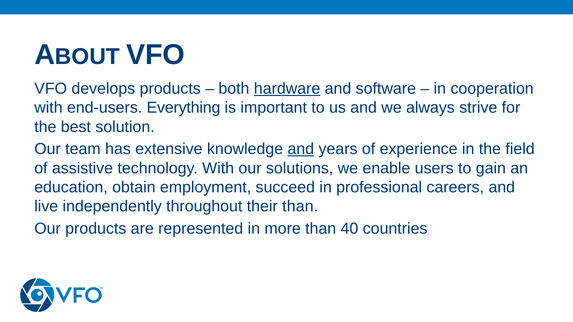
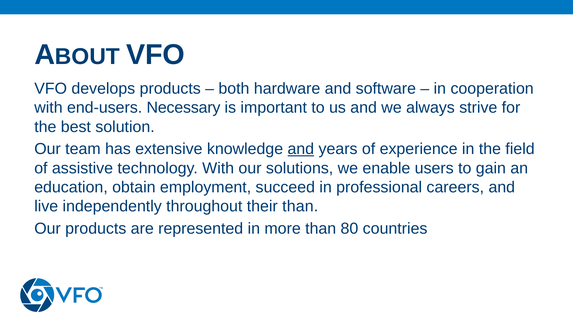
hardware underline: present -> none (287, 89)
Everything: Everything -> Necessary (183, 108)
40: 40 -> 80 (349, 229)
